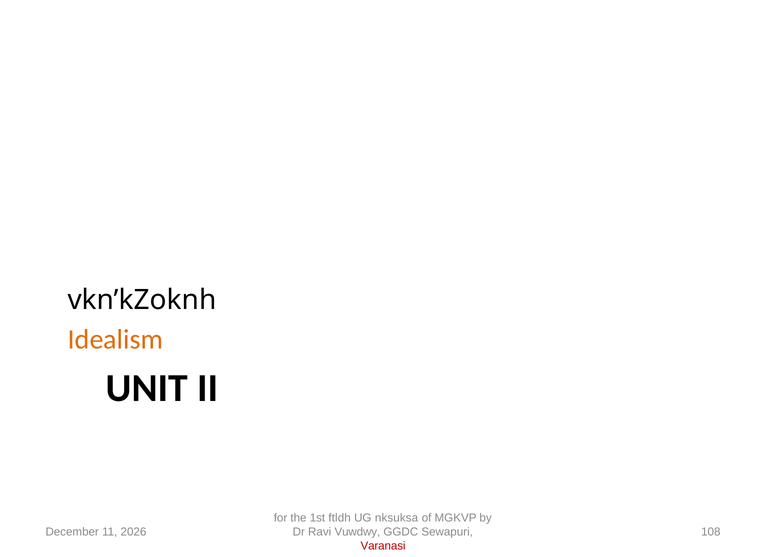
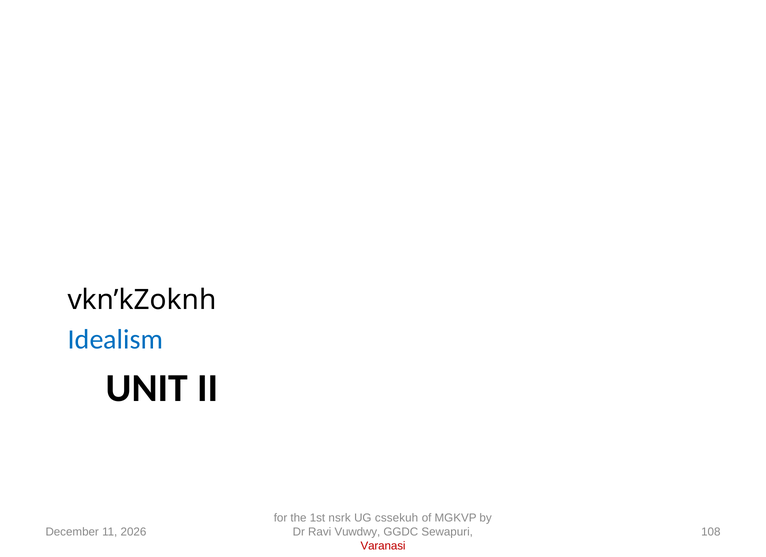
Idealism colour: orange -> blue (115, 339)
ftldh: ftldh -> nsrk (340, 518)
nksuksa: nksuksa -> cssekuh (397, 518)
